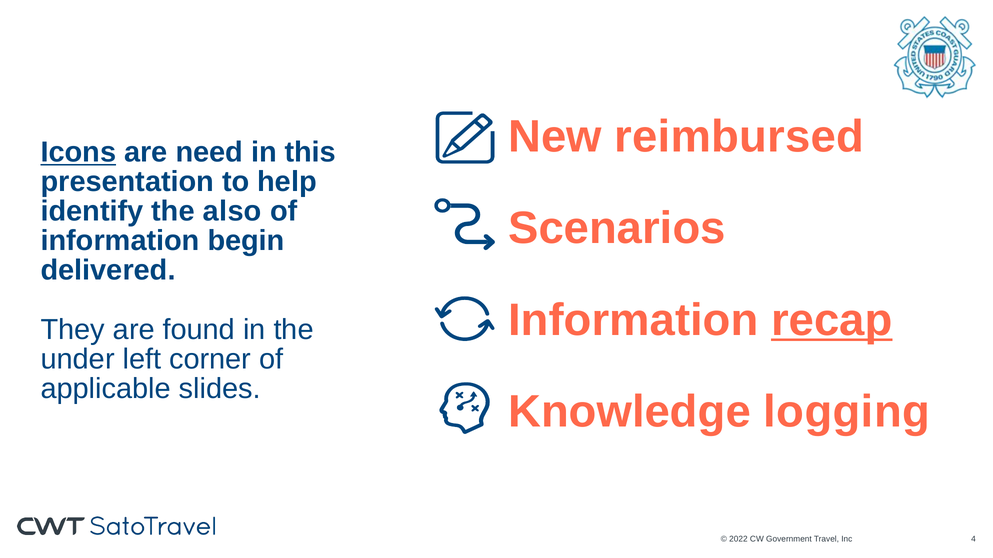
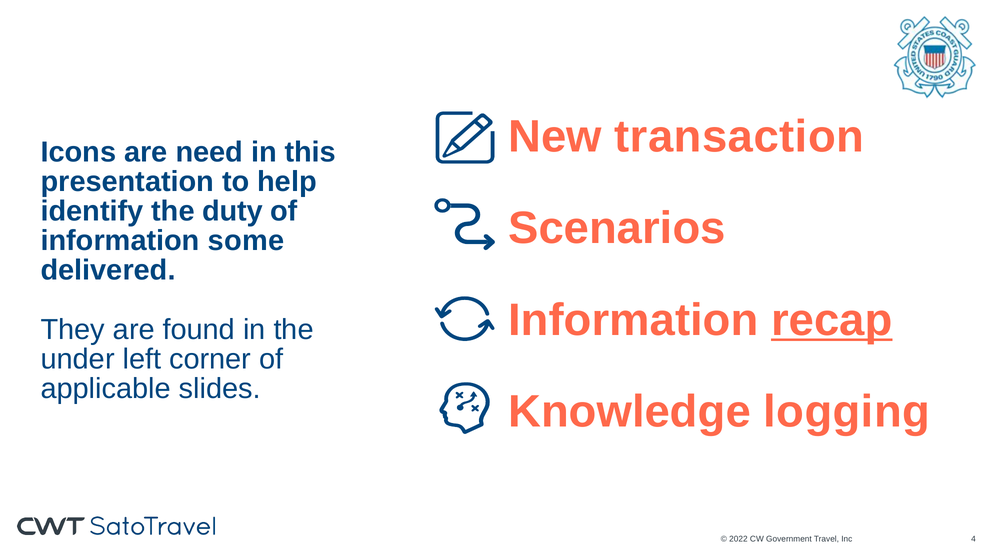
reimbursed: reimbursed -> transaction (739, 137)
Icons underline: present -> none (78, 152)
also: also -> duty (233, 212)
begin: begin -> some (246, 241)
